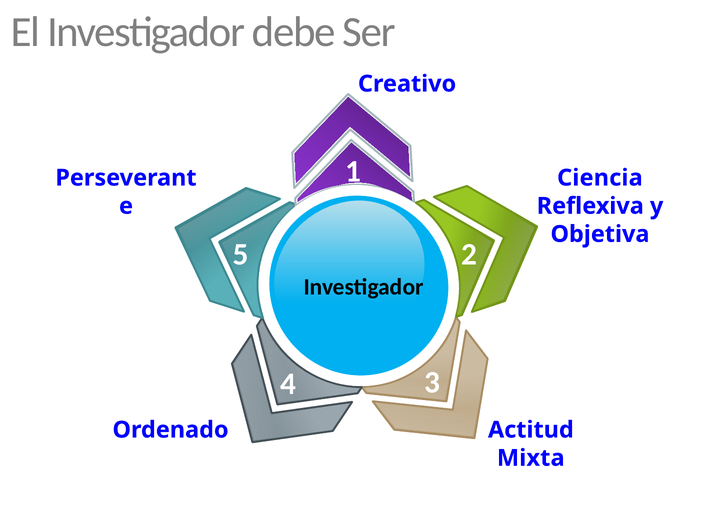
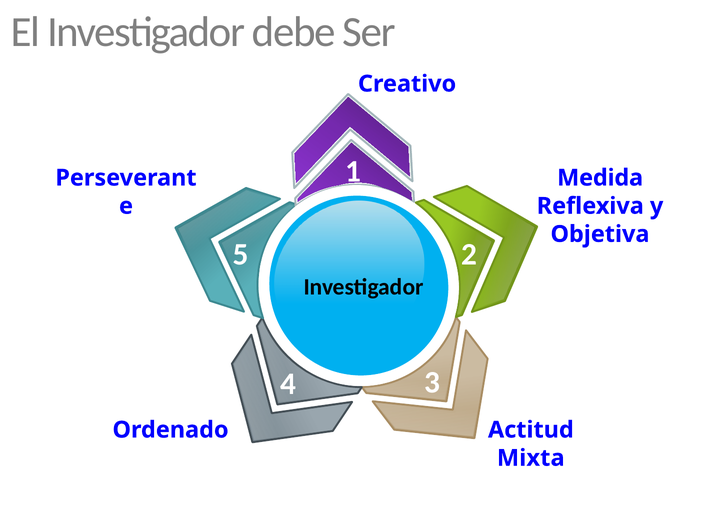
Ciencia: Ciencia -> Medida (600, 178)
